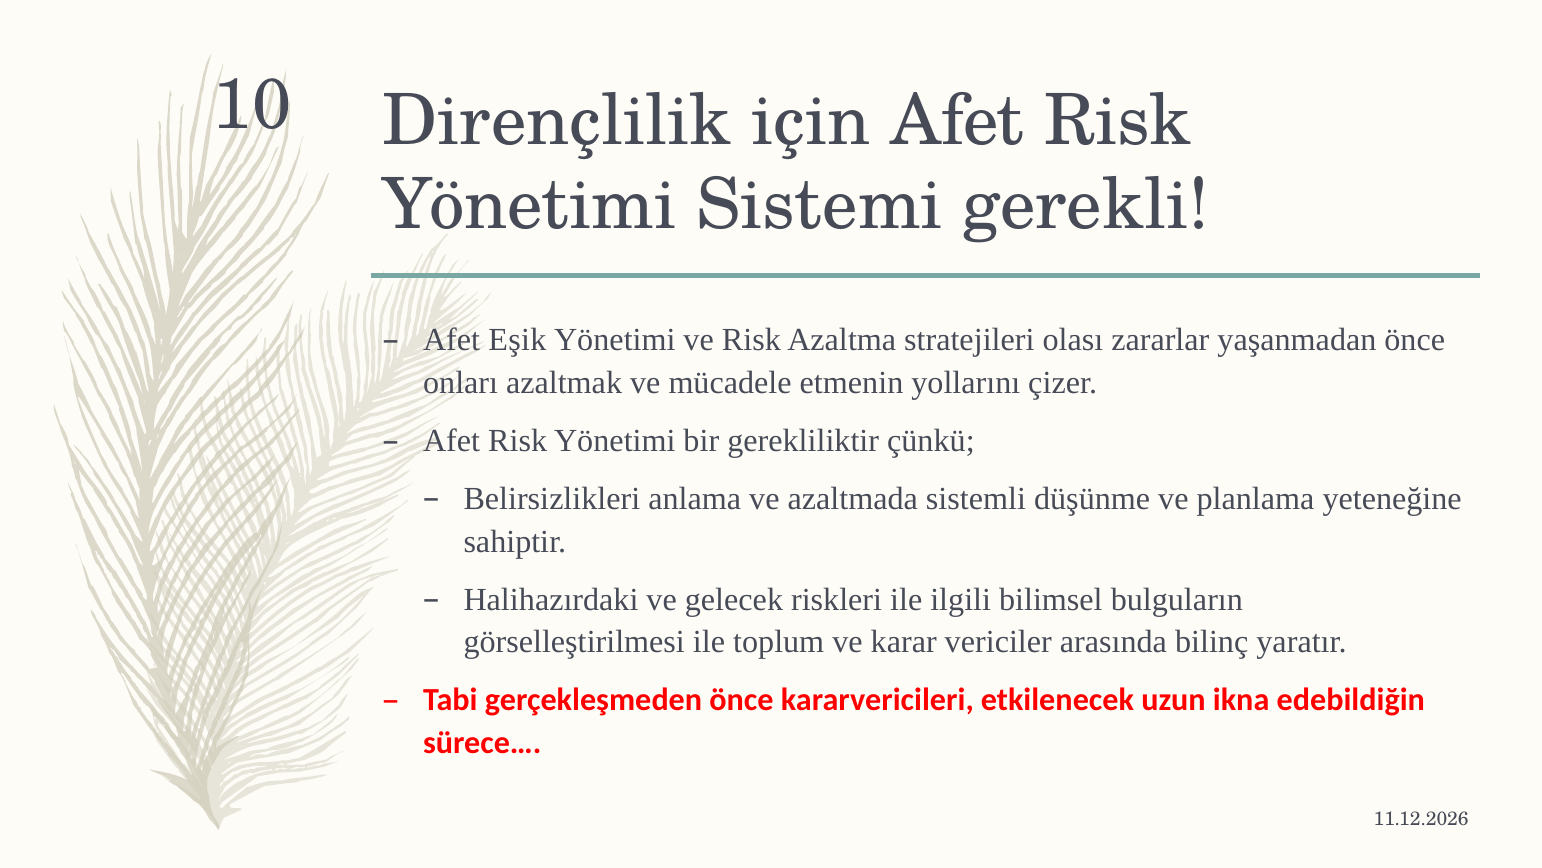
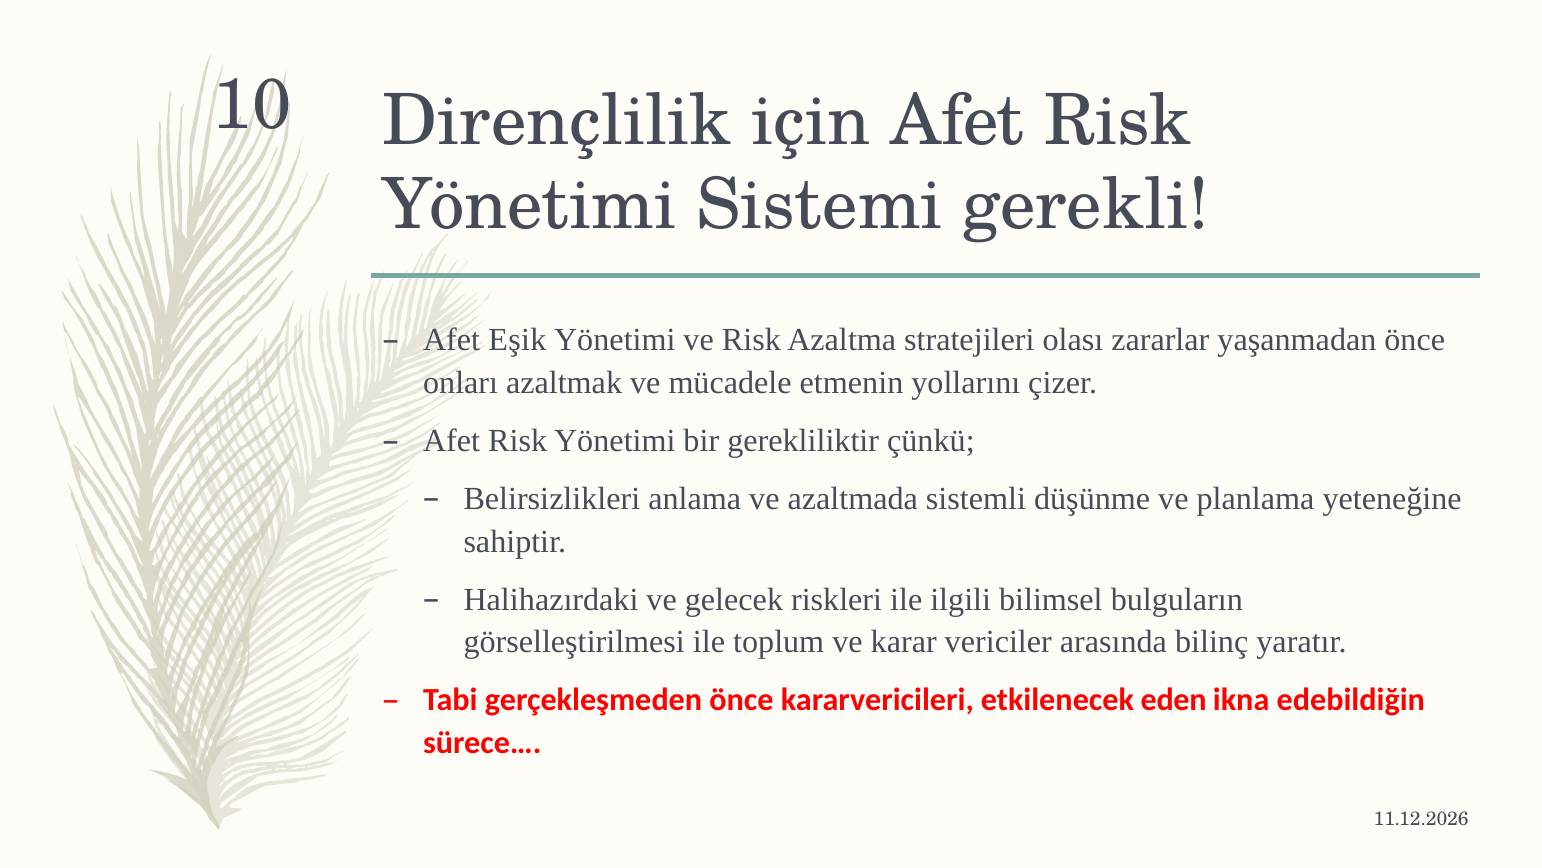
uzun: uzun -> eden (1174, 700)
